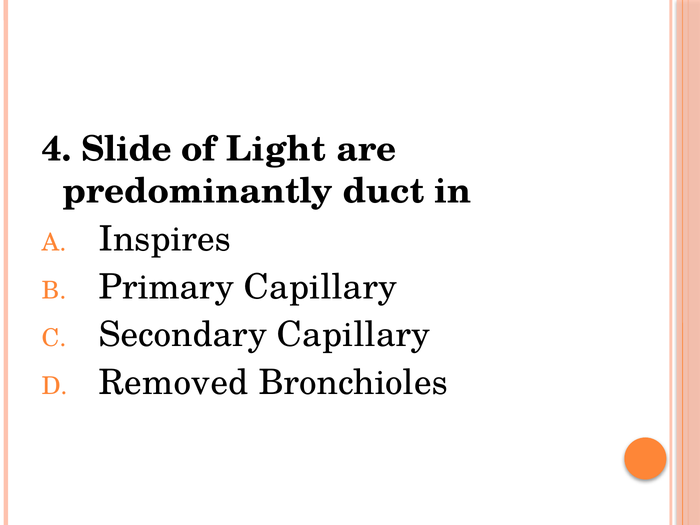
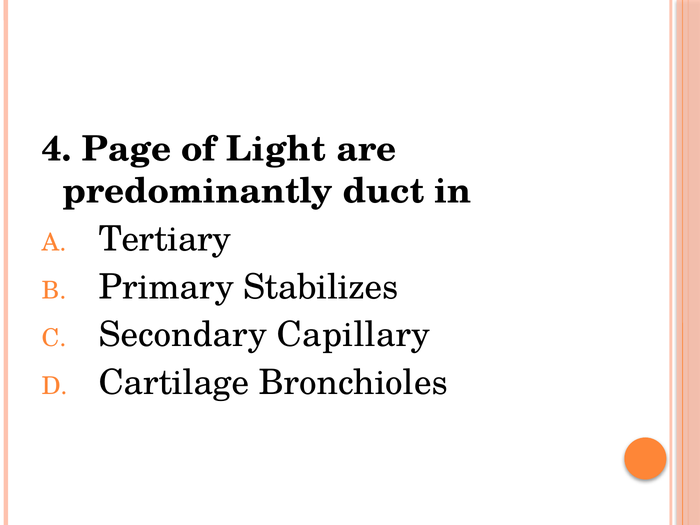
Slide: Slide -> Page (126, 149)
Inspires: Inspires -> Tertiary (165, 239)
Primary Capillary: Capillary -> Stabilizes (321, 287)
Removed: Removed -> Cartilage (174, 383)
